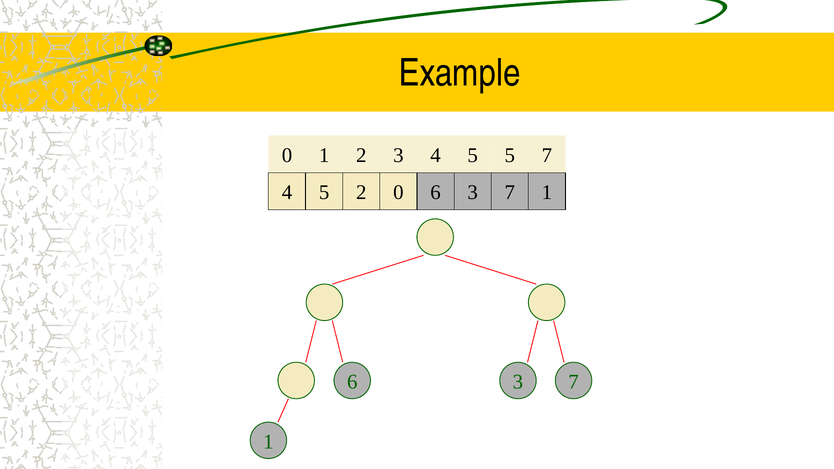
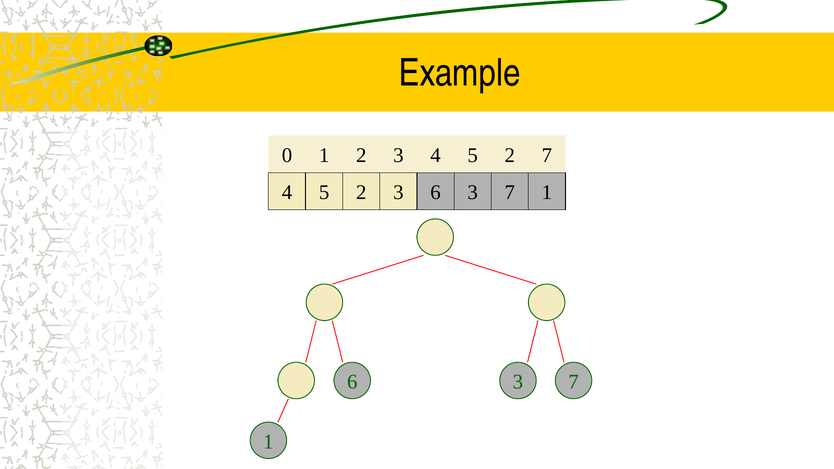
3 4 5 5: 5 -> 2 (510, 156)
5 2 0: 0 -> 3 (398, 193)
